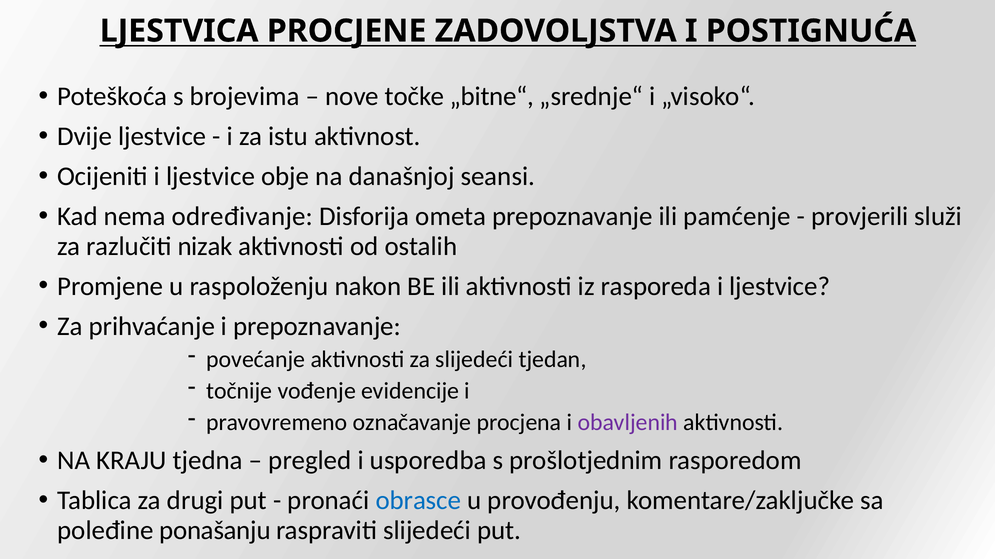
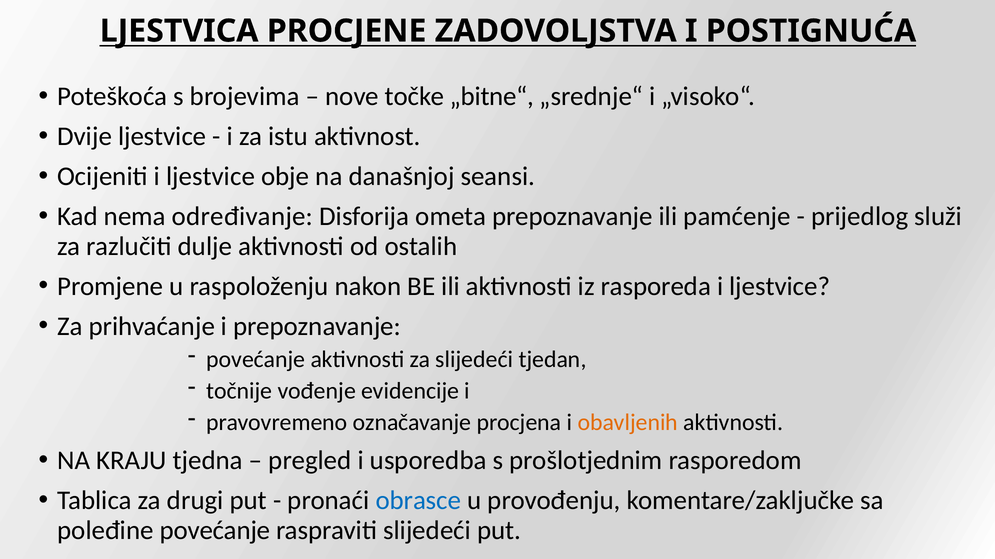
provjerili: provjerili -> prijedlog (860, 217)
nizak: nizak -> dulje (205, 246)
obavljenih colour: purple -> orange (628, 423)
poleđine ponašanju: ponašanju -> povećanje (215, 531)
